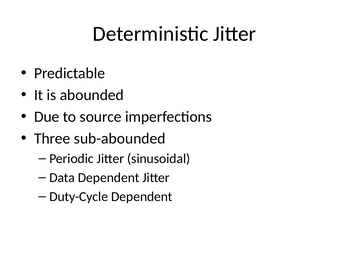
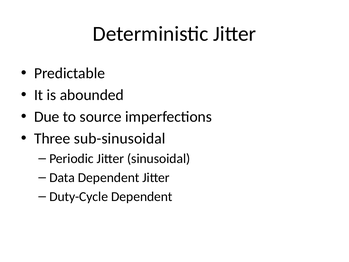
sub-abounded: sub-abounded -> sub-sinusoidal (120, 138)
